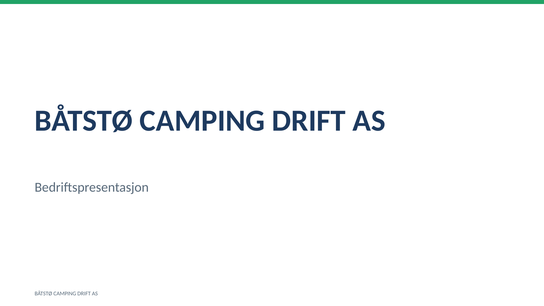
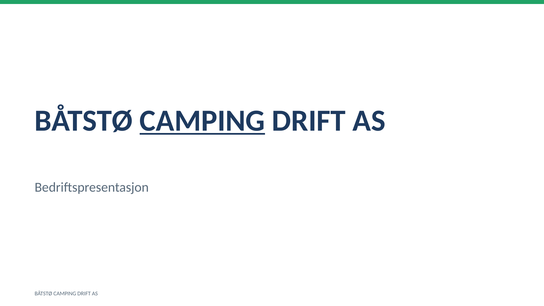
CAMPING underline: none -> present (202, 121)
